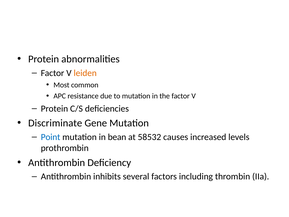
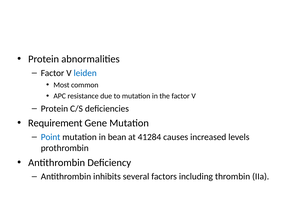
leiden colour: orange -> blue (85, 73)
Discriminate: Discriminate -> Requirement (55, 123)
58532: 58532 -> 41284 (149, 137)
